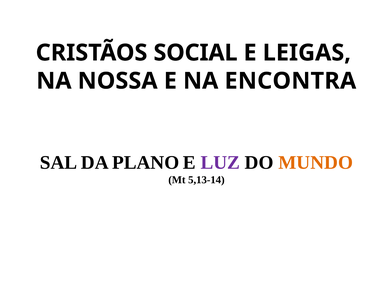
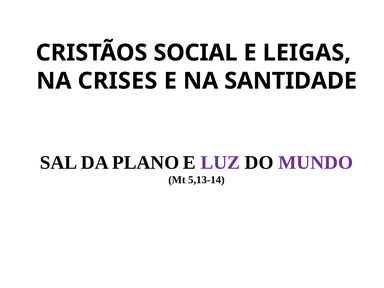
NOSSA: NOSSA -> CRISES (118, 81)
ENCONTRA: ENCONTRA -> SANTIDADE (291, 81)
MUNDO colour: orange -> purple (316, 162)
